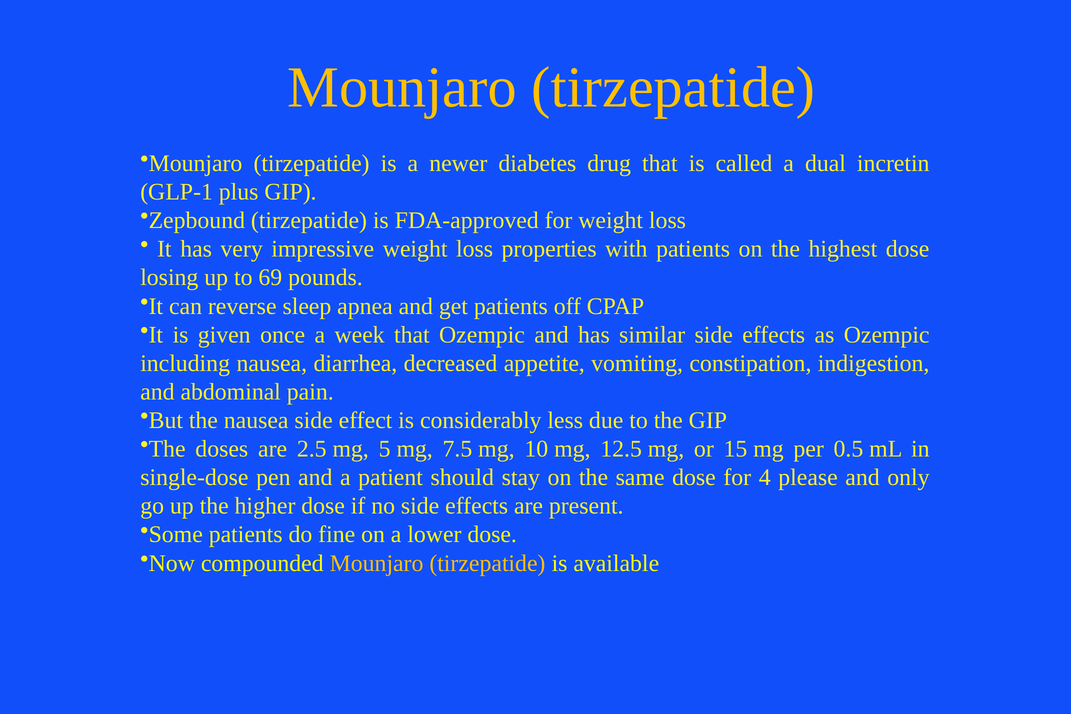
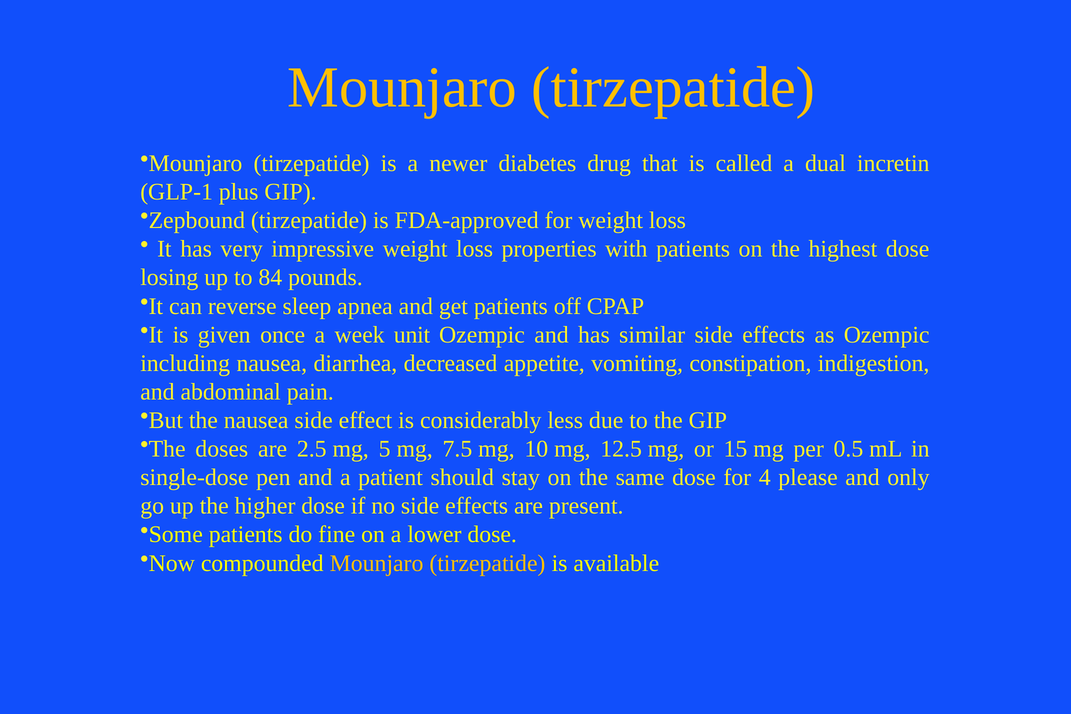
69: 69 -> 84 (270, 278)
week that: that -> unit (412, 335)
